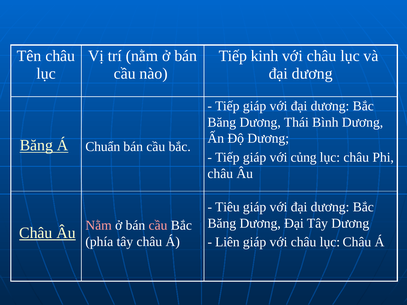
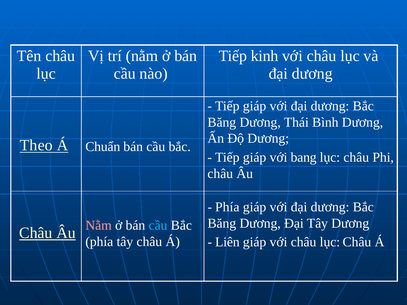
Băng: Băng -> Theo (36, 146)
củng: củng -> bang (304, 158)
Tiêu: Tiêu -> Phía (227, 207)
cầu colour: pink -> light blue (158, 225)
